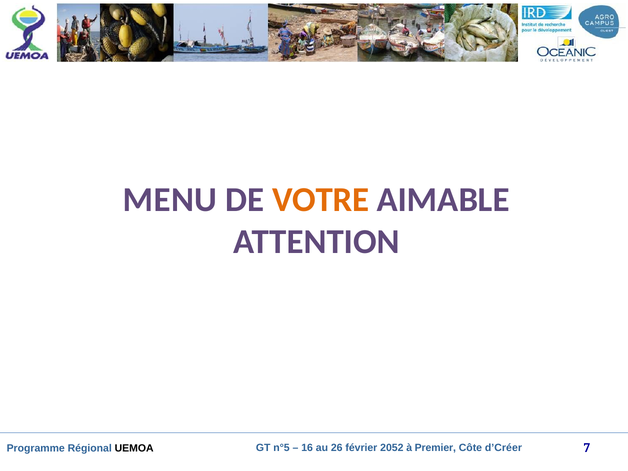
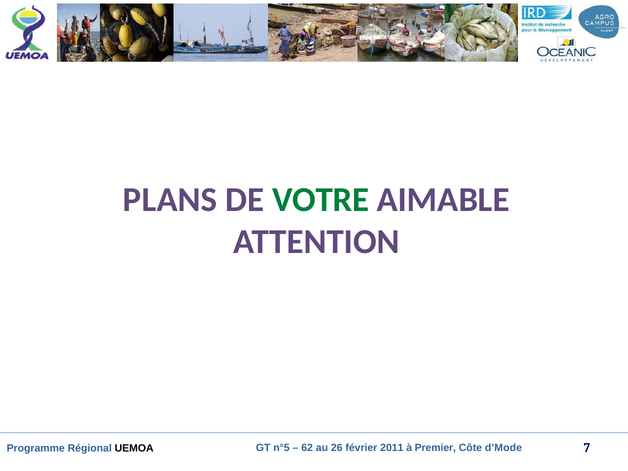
MENU: MENU -> PLANS (170, 200)
VOTRE colour: orange -> green (321, 200)
16: 16 -> 62 (307, 448)
2052: 2052 -> 2011 (392, 448)
d’Créer: d’Créer -> d’Mode (503, 448)
